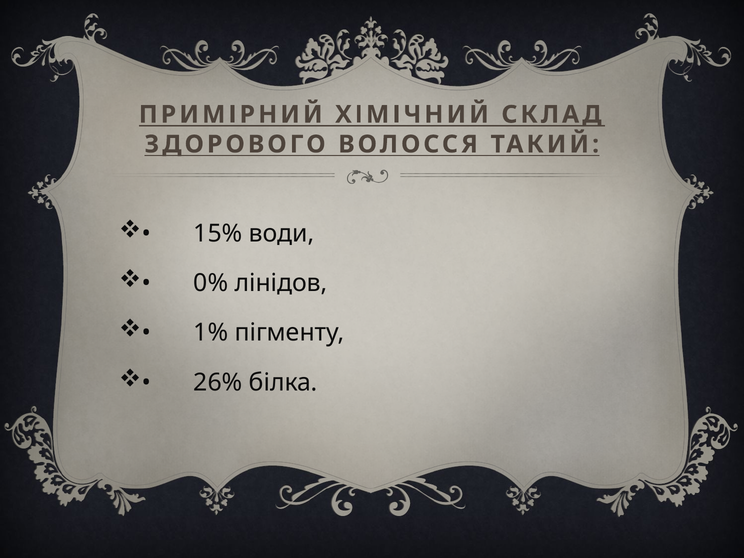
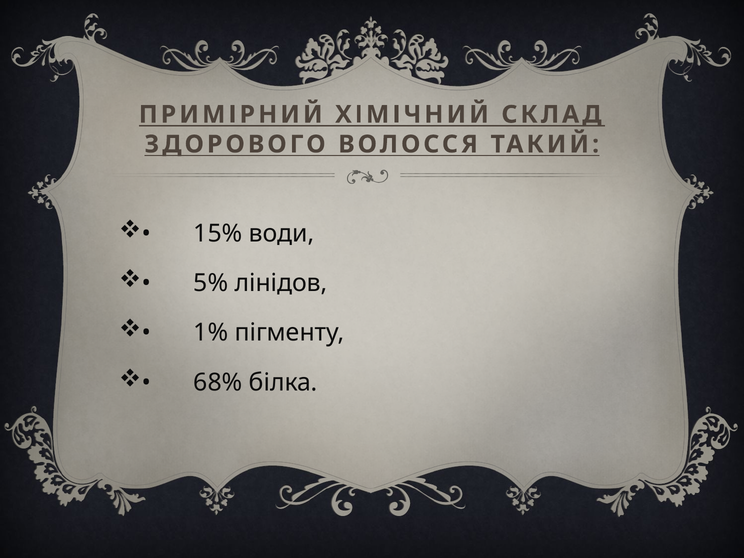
0%: 0% -> 5% (211, 283)
26%: 26% -> 68% (218, 382)
